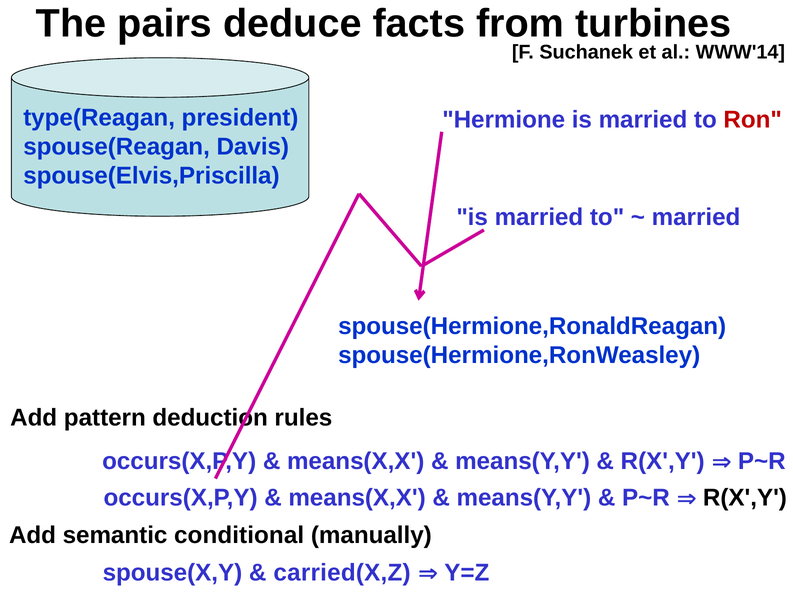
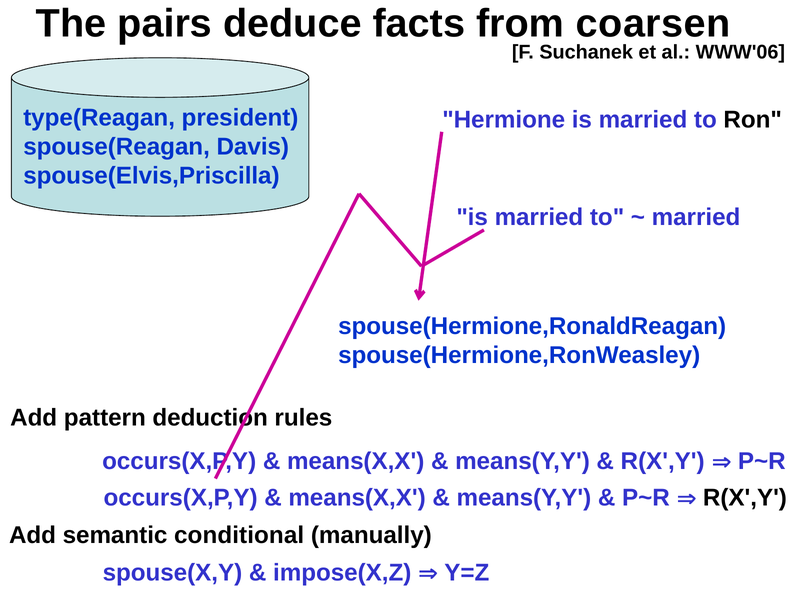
turbines: turbines -> coarsen (653, 23)
WWW'14: WWW'14 -> WWW'06 (740, 52)
Ron colour: red -> black (753, 120)
carried(X,Z: carried(X,Z -> impose(X,Z (342, 572)
